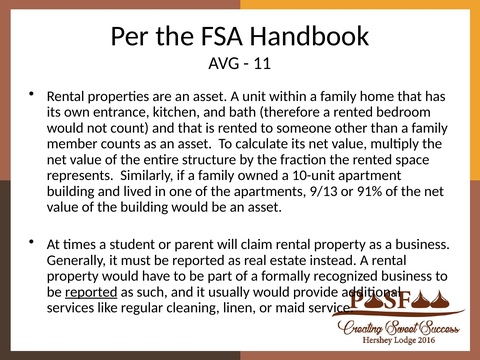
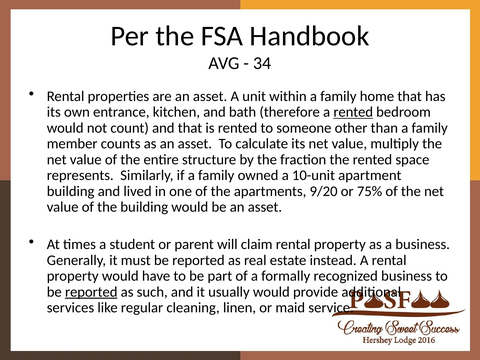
11: 11 -> 34 (262, 63)
rented underline: none -> present (353, 112)
9/13: 9/13 -> 9/20 (324, 191)
91%: 91% -> 75% (370, 191)
